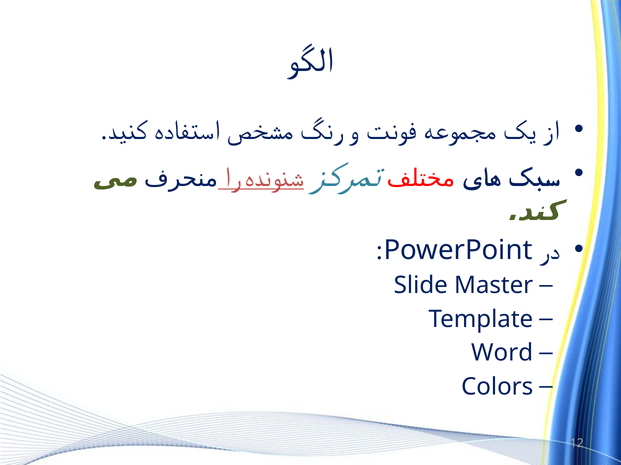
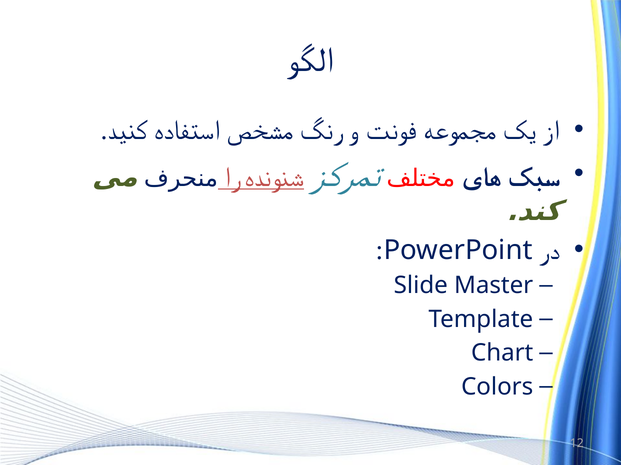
Word: Word -> Chart (502, 354)
